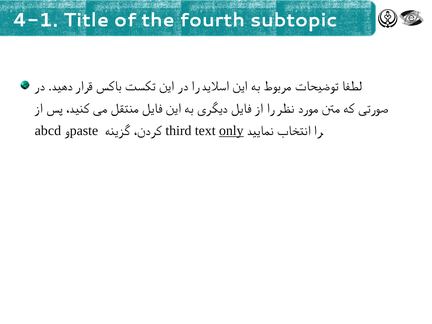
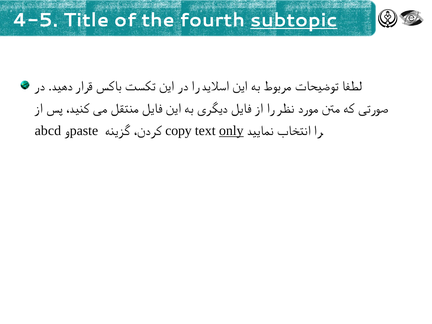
4-1: 4-1 -> 4-5 (35, 20)
subtopic underline: none -> present (294, 20)
third: third -> copy (178, 131)
